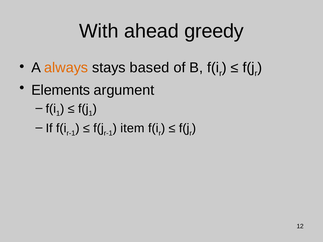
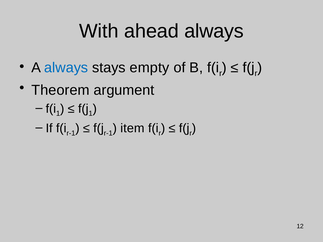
ahead greedy: greedy -> always (214, 31)
always colour: orange -> blue (66, 68)
based: based -> empty (150, 68)
Elements: Elements -> Theorem (61, 90)
